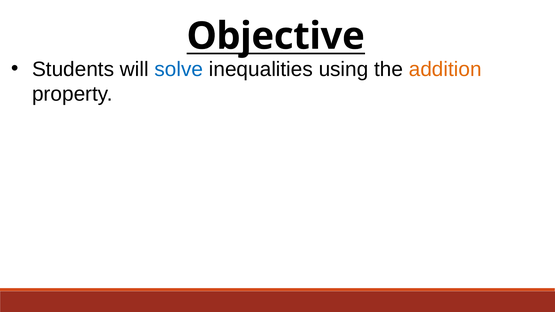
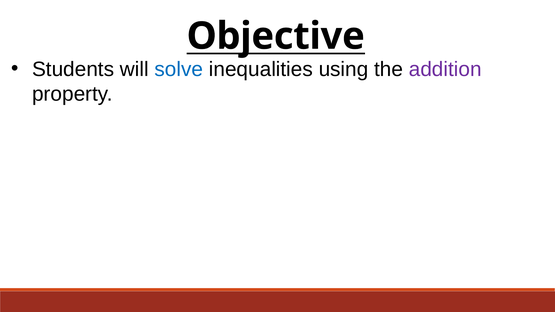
addition colour: orange -> purple (445, 69)
